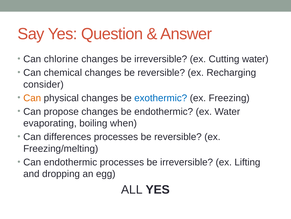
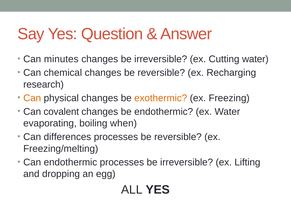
chlorine: chlorine -> minutes (61, 59)
consider: consider -> research (44, 84)
exothermic colour: blue -> orange (161, 98)
propose: propose -> covalent (61, 111)
